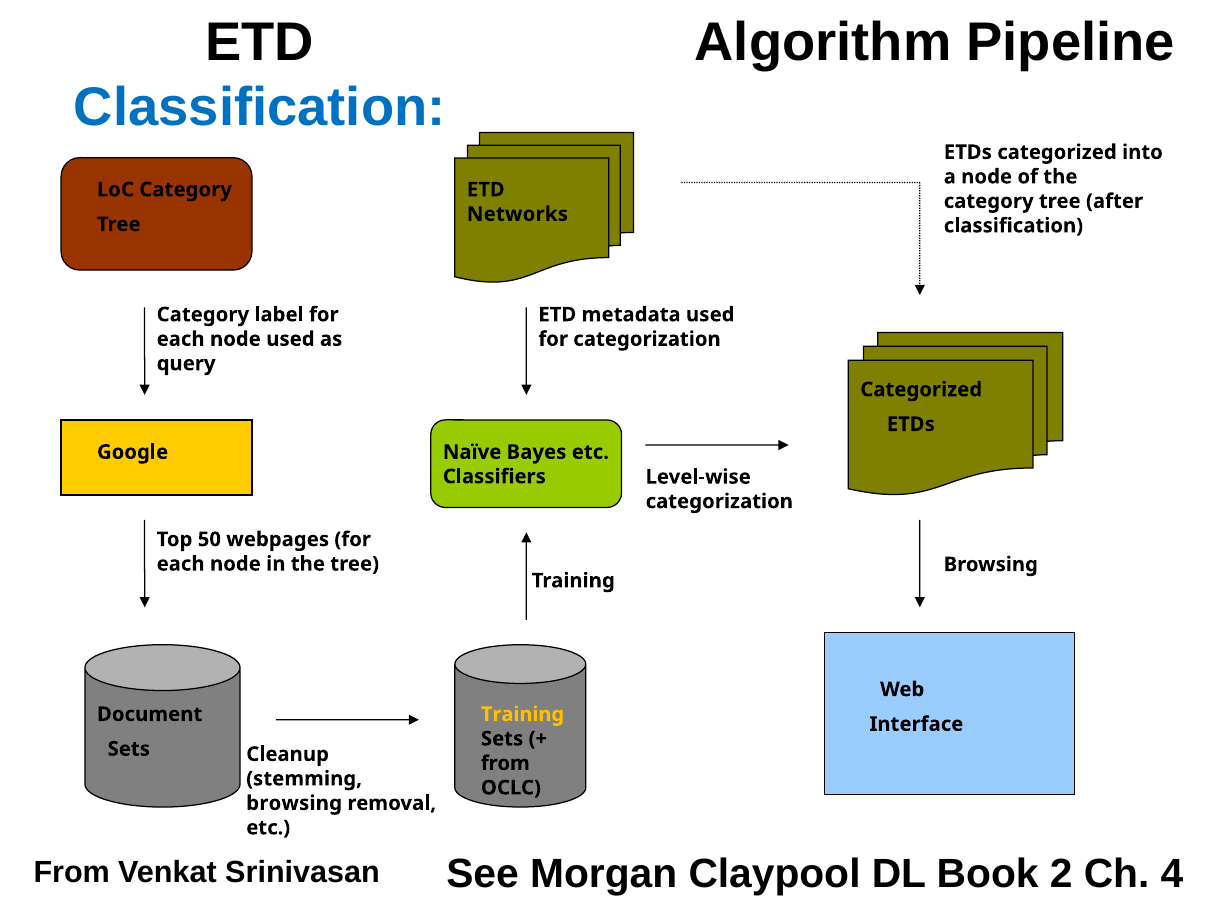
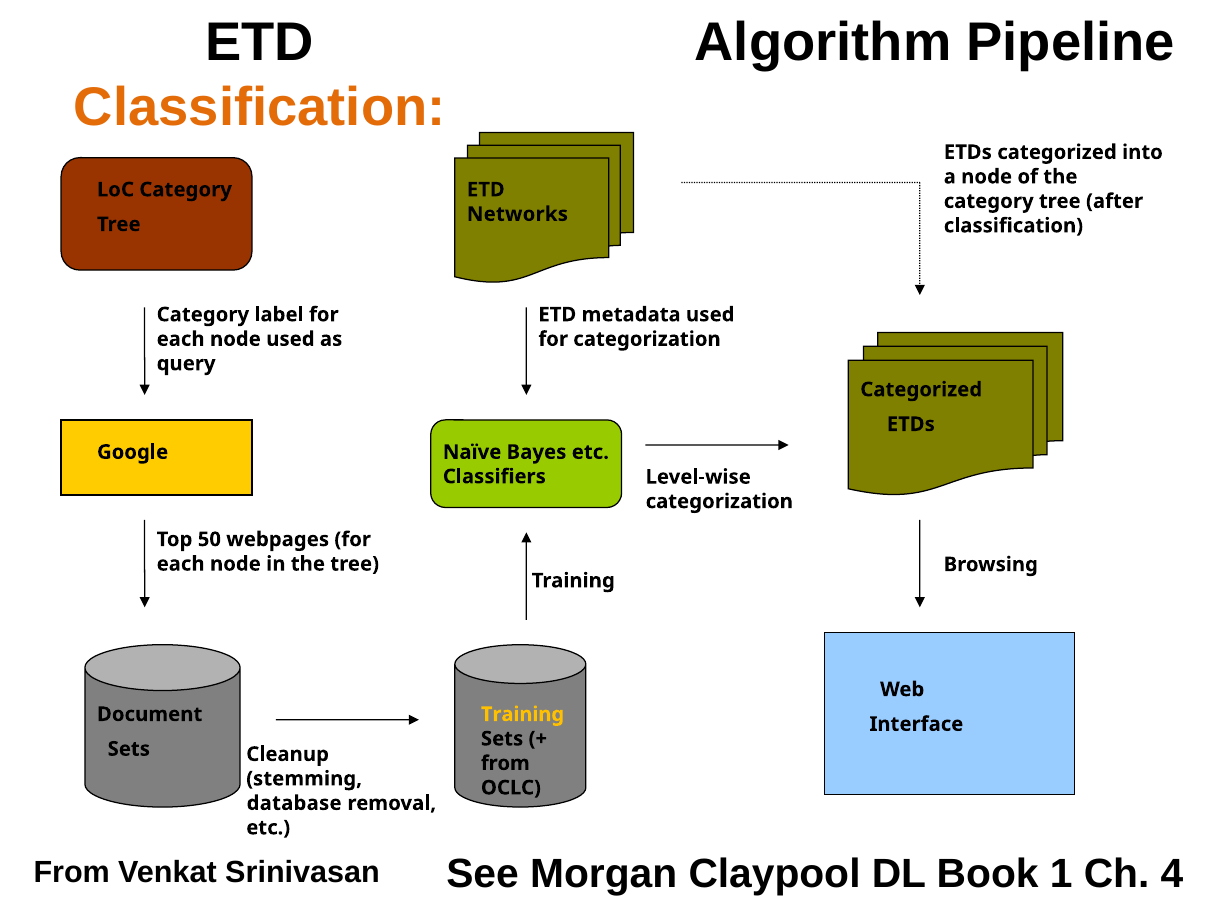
Classification colour: blue -> orange (260, 108)
browsing: browsing -> database (294, 803)
2: 2 -> 1 (1061, 873)
